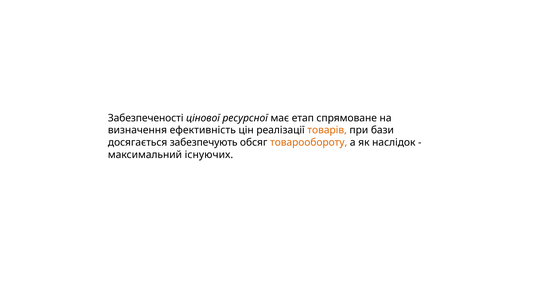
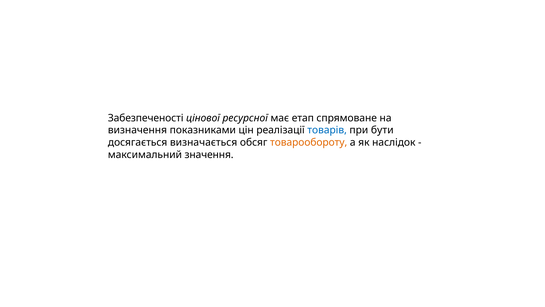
ефективність: ефективність -> показниками (203, 130)
товарів colour: orange -> blue (327, 130)
бази: бази -> бути (382, 130)
забезпечують: забезпечують -> визначається (204, 142)
існуючих: існуючих -> значення (209, 155)
